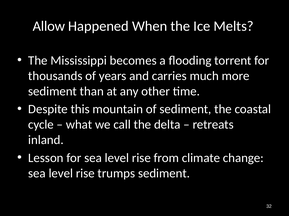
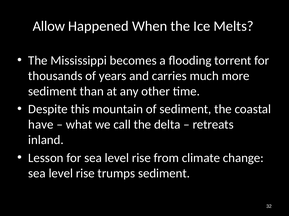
cycle: cycle -> have (41, 125)
